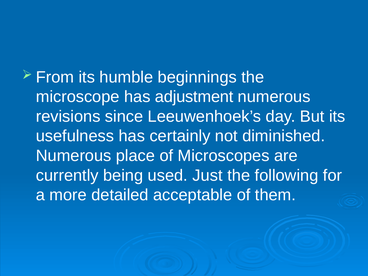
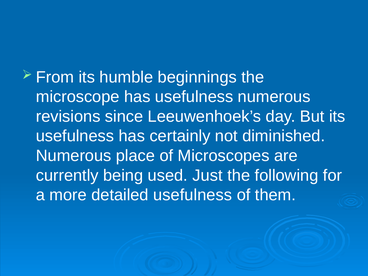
has adjustment: adjustment -> usefulness (194, 97)
detailed acceptable: acceptable -> usefulness (193, 195)
